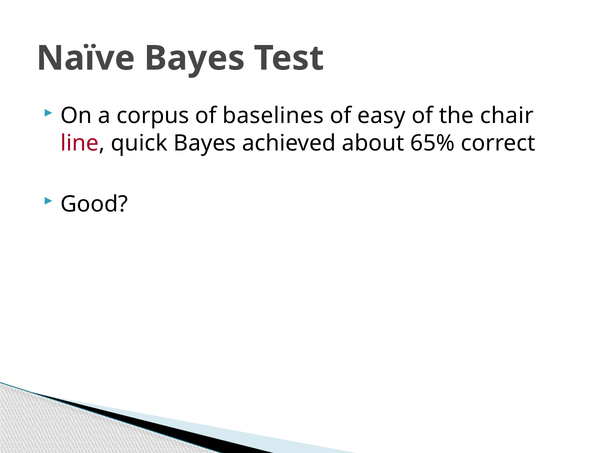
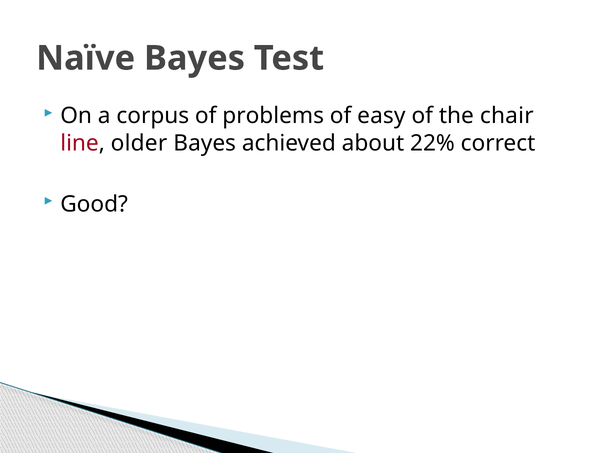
baselines: baselines -> problems (273, 116)
quick: quick -> older (139, 143)
65%: 65% -> 22% (432, 143)
